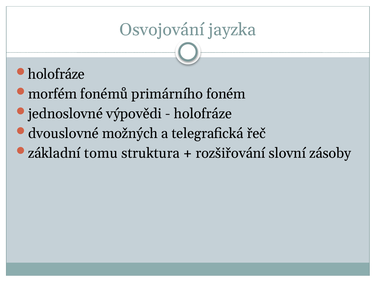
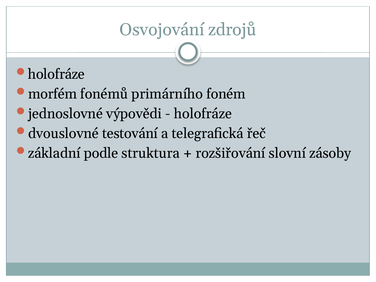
jayzka: jayzka -> zdrojů (232, 30)
možných: možných -> testování (130, 133)
tomu: tomu -> podle (101, 153)
